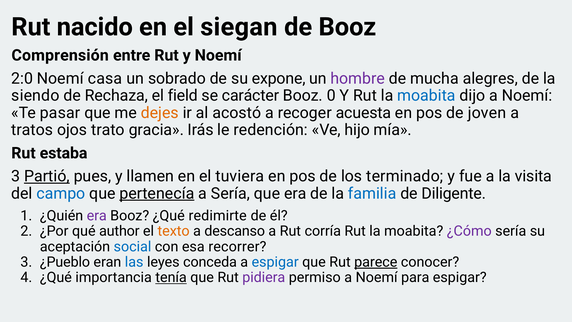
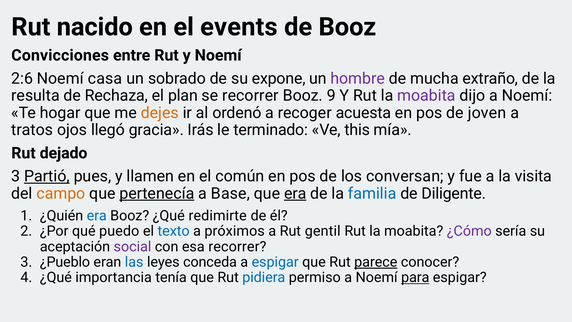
siegan: siegan -> events (239, 27)
Comprensión: Comprensión -> Convicciones (60, 55)
2:0: 2:0 -> 2:6 (22, 78)
alegres: alegres -> extraño (490, 78)
siendo: siendo -> resulta (35, 96)
field: field -> plan (183, 96)
se carácter: carácter -> recorrer (250, 96)
0: 0 -> 9 (331, 96)
moabita colour: blue -> purple (426, 96)
pasar: pasar -> hogar (60, 113)
acostó: acostó -> ordenó (237, 113)
trato: trato -> llegó (108, 130)
redención: redención -> terminado (271, 130)
hijo: hijo -> this (357, 130)
estaba: estaba -> dejado (64, 153)
tuviera: tuviera -> común (240, 176)
terminado: terminado -> conversan (405, 176)
campo colour: blue -> orange (61, 193)
a Sería: Sería -> Base (230, 193)
era underline: none -> present (295, 193)
era colour: purple -> blue (97, 216)
author: author -> puedo (119, 231)
texto colour: orange -> blue (174, 231)
descanso: descanso -> próximos (235, 231)
corría: corría -> gentil (323, 231)
social colour: blue -> purple (132, 246)
tenía underline: present -> none (171, 277)
pidiera colour: purple -> blue (264, 277)
para underline: none -> present (415, 277)
